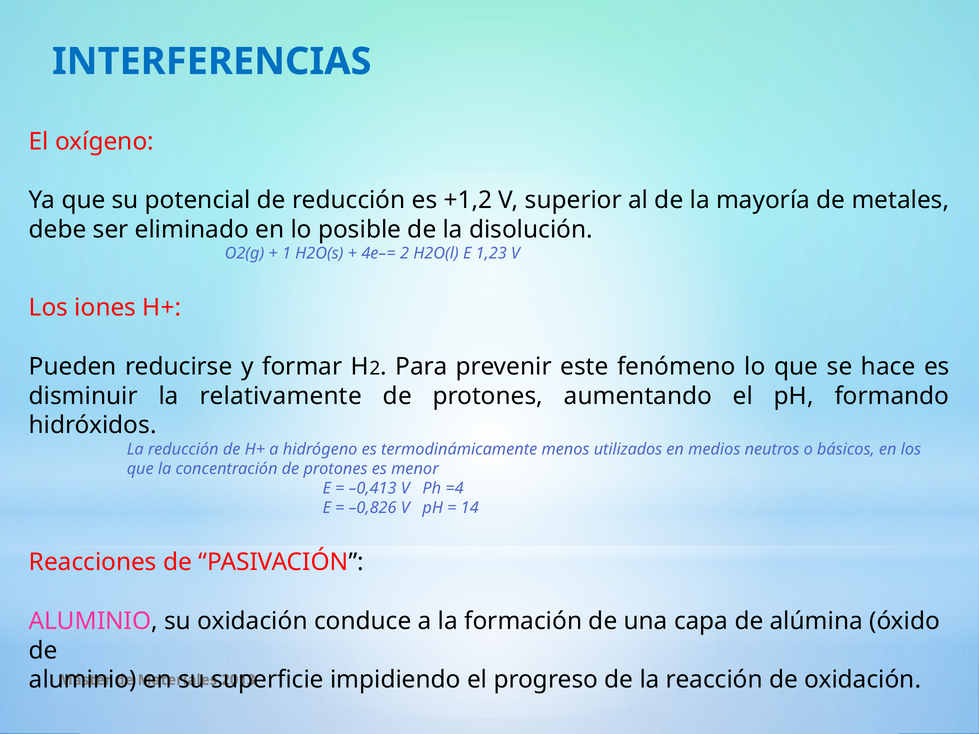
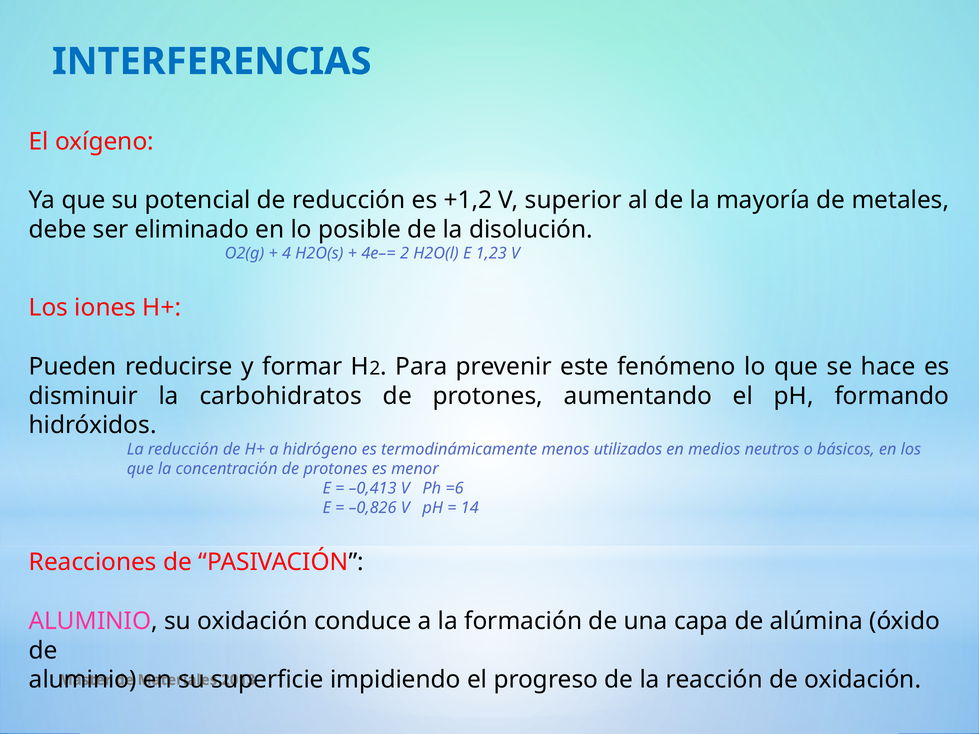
1: 1 -> 4 (287, 254)
relativamente: relativamente -> carbohidratos (281, 396)
=4: =4 -> =6 (455, 489)
